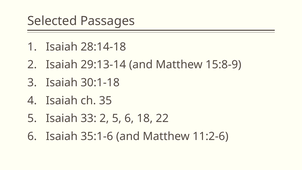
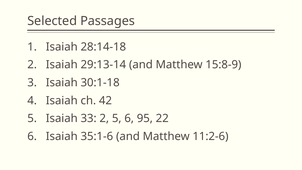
35: 35 -> 42 (105, 101)
18: 18 -> 95 (145, 118)
